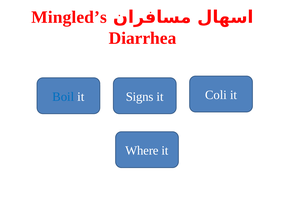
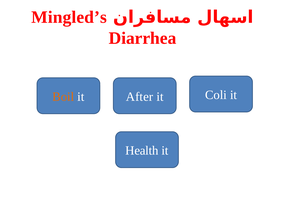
Boil colour: blue -> orange (63, 97)
Signs: Signs -> After (140, 97)
Where: Where -> Health (142, 150)
